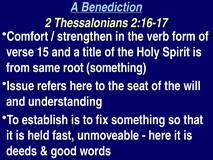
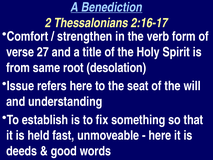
15: 15 -> 27 (43, 52)
root something: something -> desolation (116, 68)
